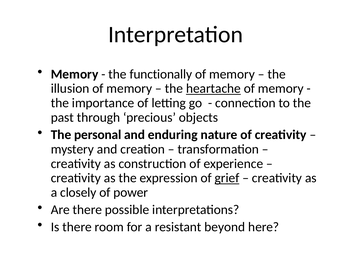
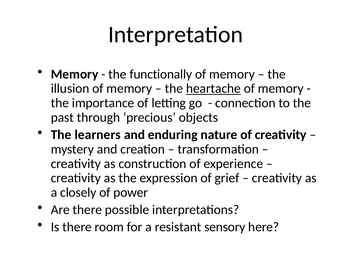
personal: personal -> learners (98, 135)
grief underline: present -> none (227, 178)
beyond: beyond -> sensory (225, 227)
